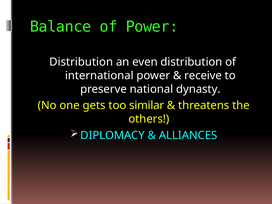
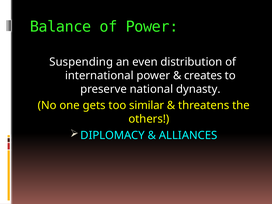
Distribution: Distribution -> Suspending (81, 62)
receive: receive -> creates (203, 76)
